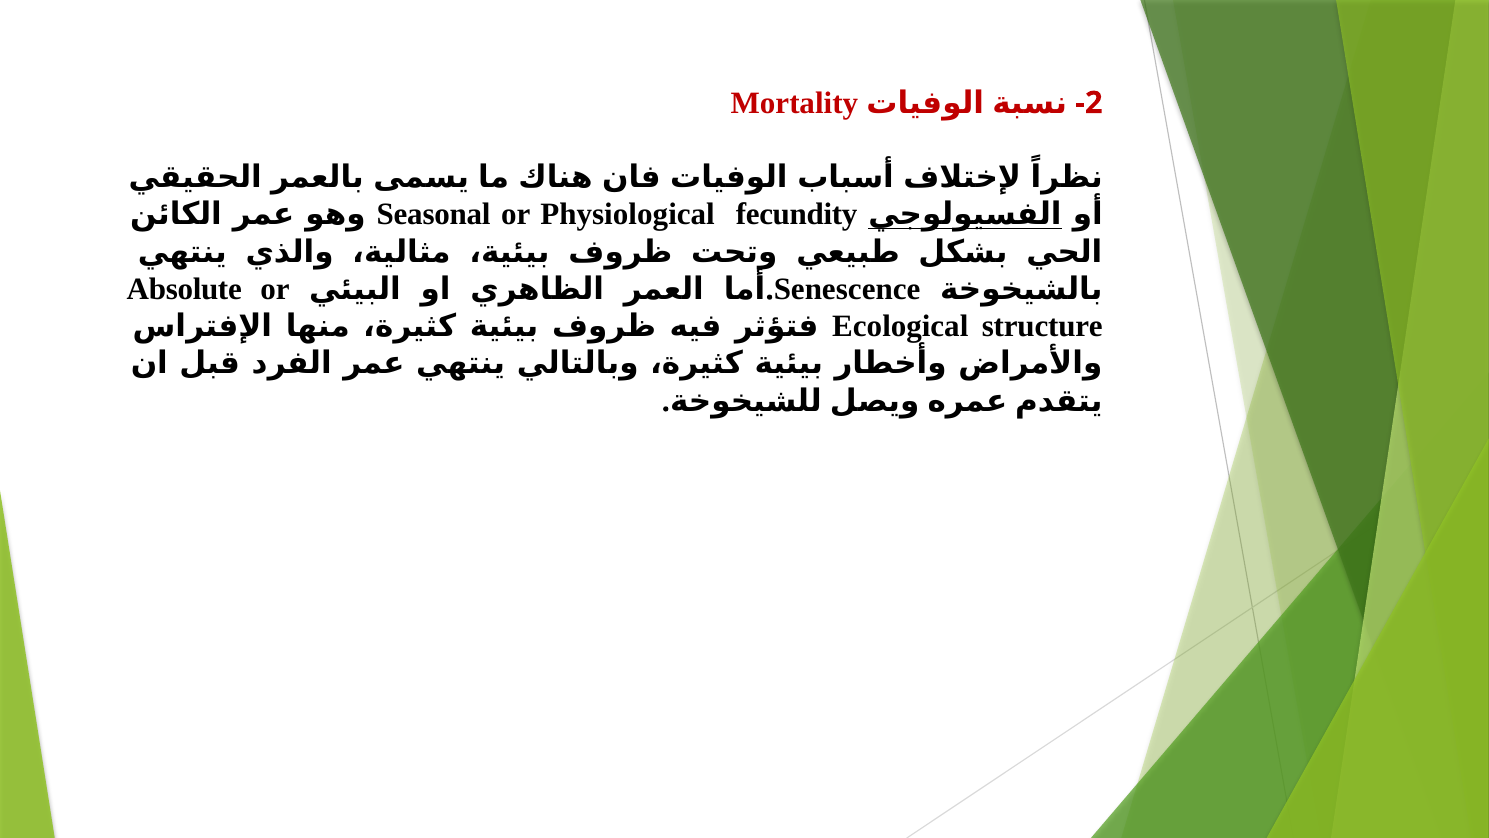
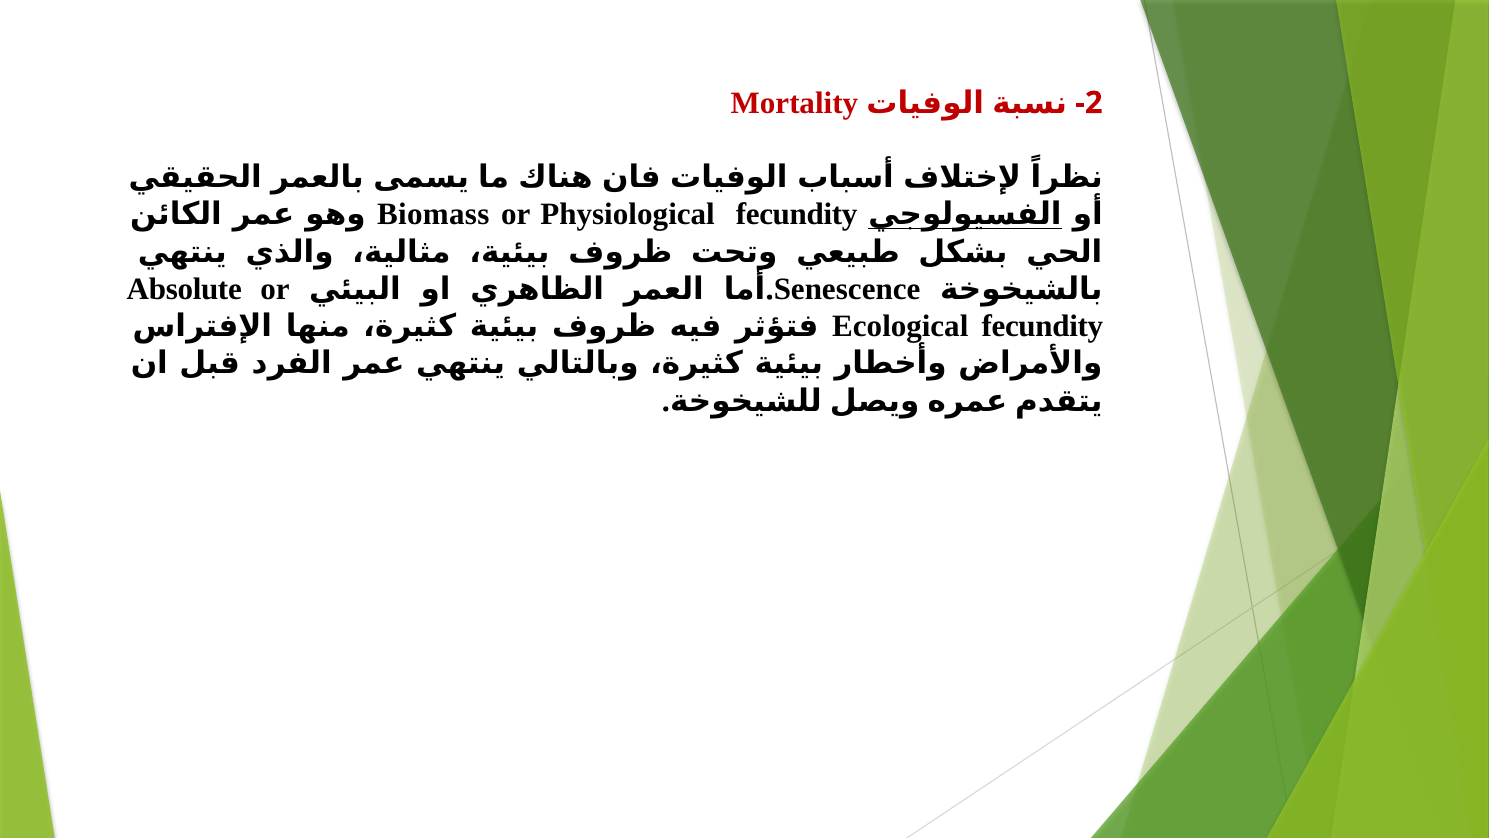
Seasonal: Seasonal -> Biomass (433, 214)
Ecological structure: structure -> fecundity (1042, 326)
